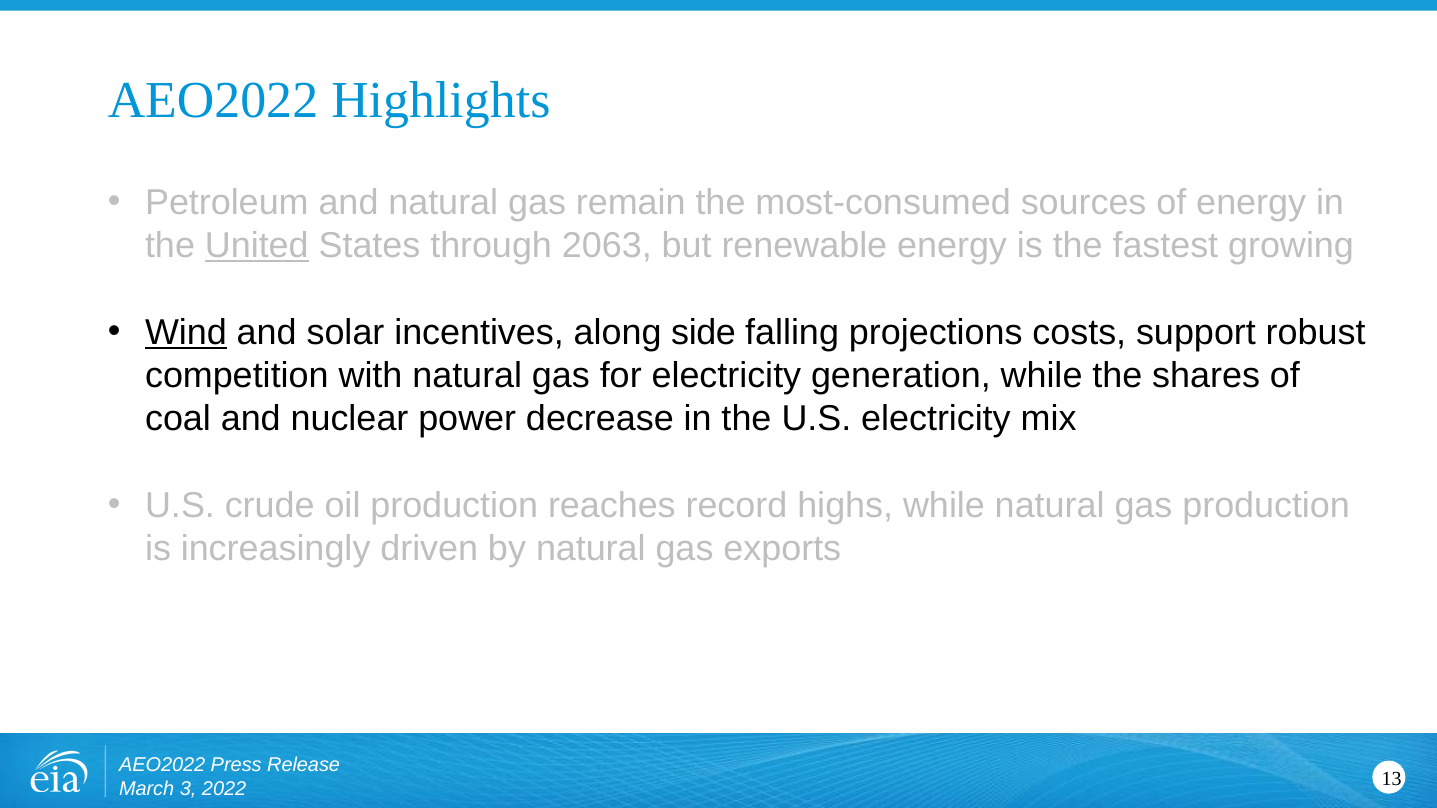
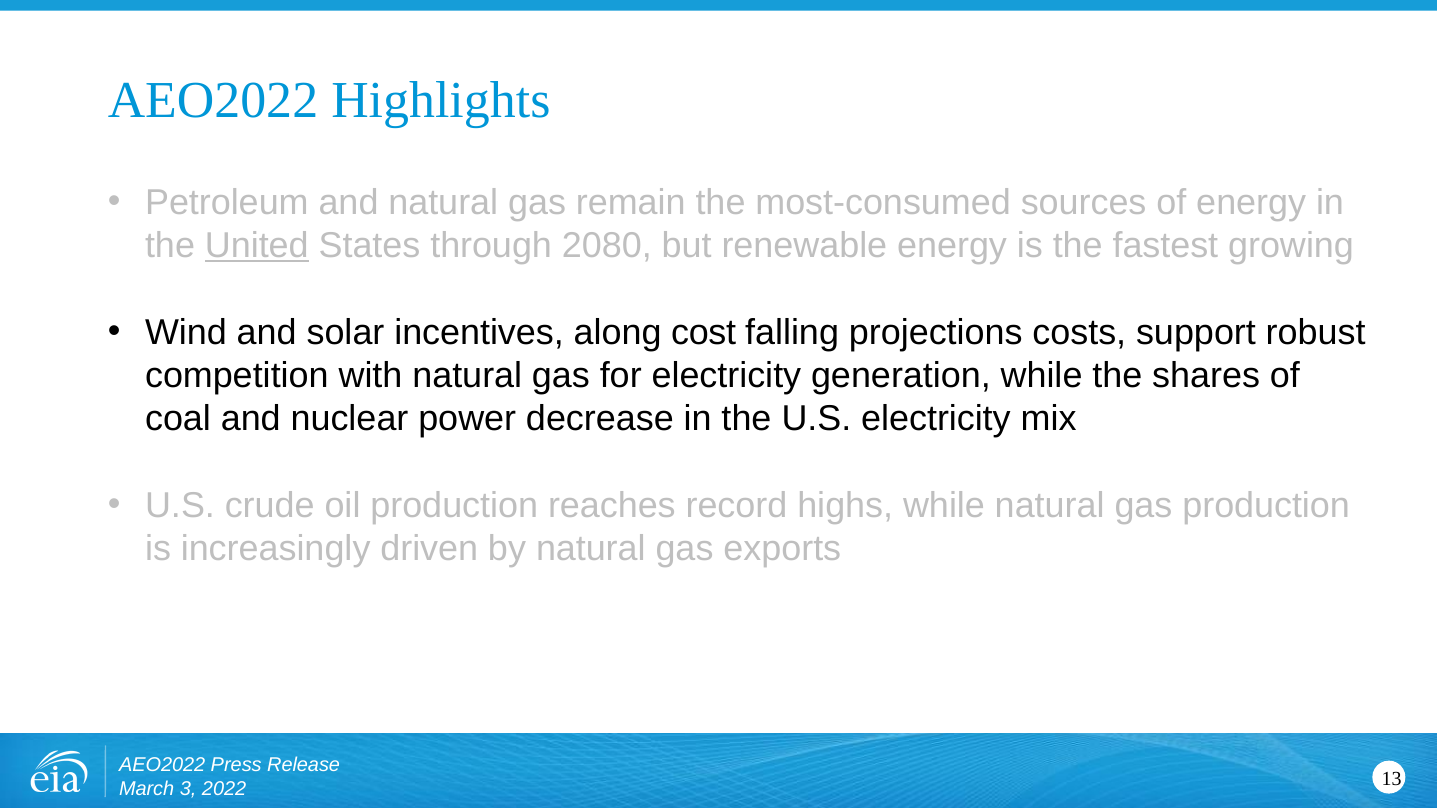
2063: 2063 -> 2080 (607, 246)
Wind underline: present -> none (186, 333)
side: side -> cost (704, 333)
